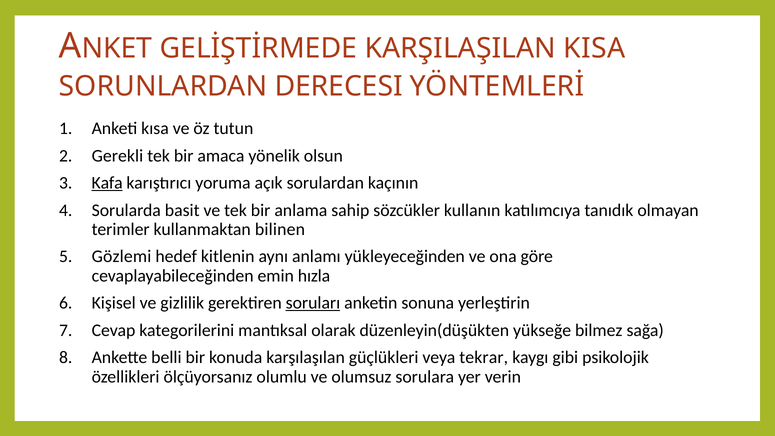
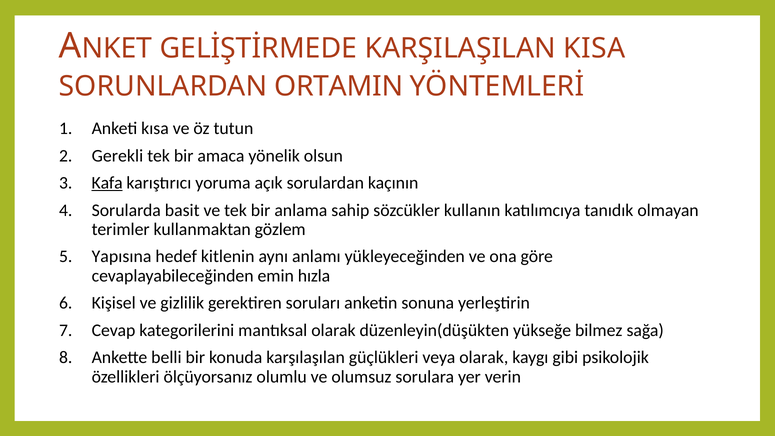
DERECESI: DERECESI -> ORTAMIN (339, 87)
bilinen: bilinen -> gözlem (280, 229)
Gözlemi: Gözlemi -> Yapısına (122, 257)
soruları underline: present -> none (313, 303)
veya tekrar: tekrar -> olarak (484, 358)
